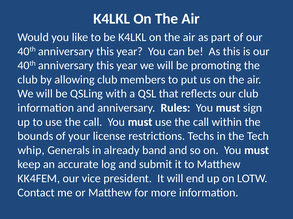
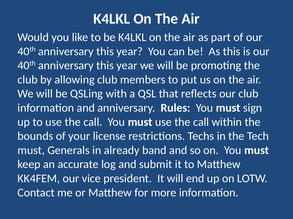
whip: whip -> must (31, 151)
